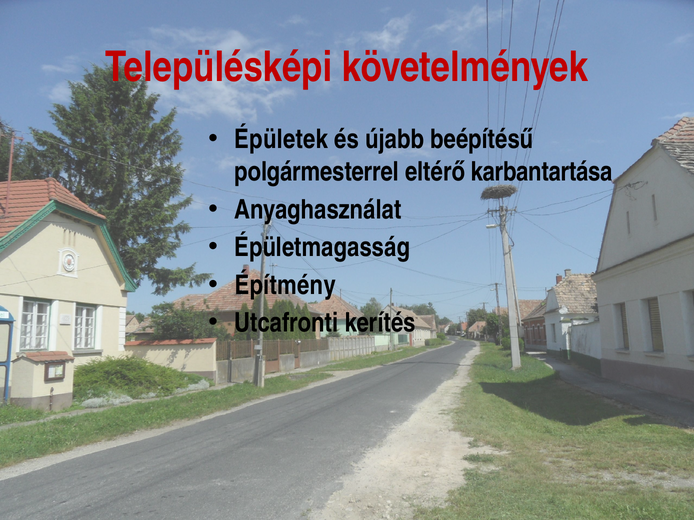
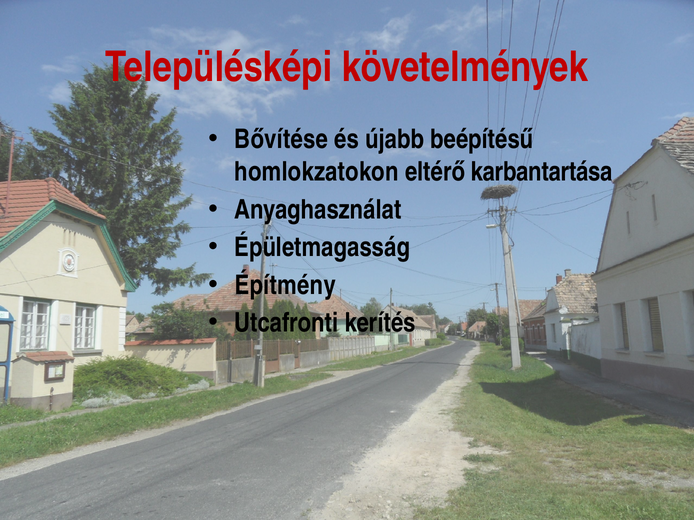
Épületek: Épületek -> Bővítése (281, 140)
polgármesterrel: polgármesterrel -> homlokzatokon (317, 172)
